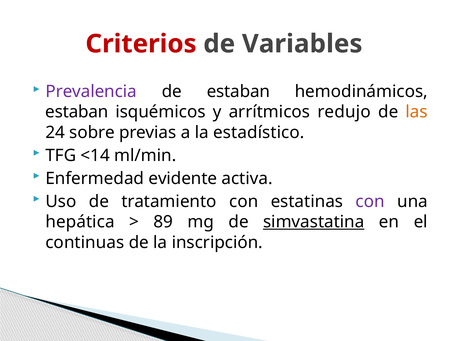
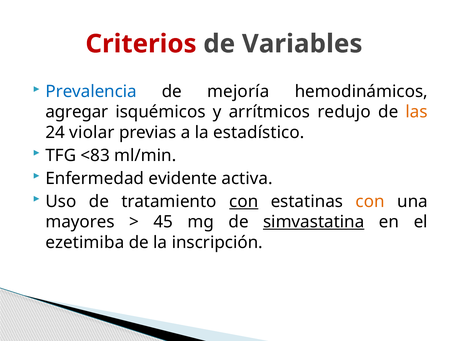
Prevalencia colour: purple -> blue (91, 92)
de estaban: estaban -> mejoría (238, 92)
estaban: estaban -> agregar (77, 112)
sobre: sobre -> violar (92, 133)
<14: <14 -> <83 (95, 156)
con underline: none -> present (244, 202)
con colour: purple -> orange (370, 202)
hepática: hepática -> mayores (80, 222)
89: 89 -> 45 (163, 222)
continuas: continuas -> ezetimiba (85, 243)
